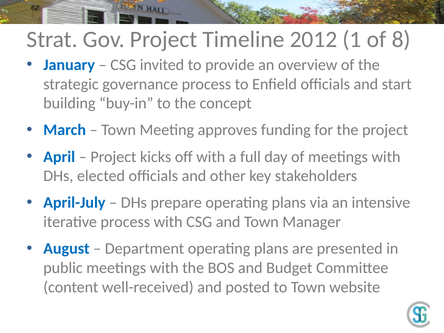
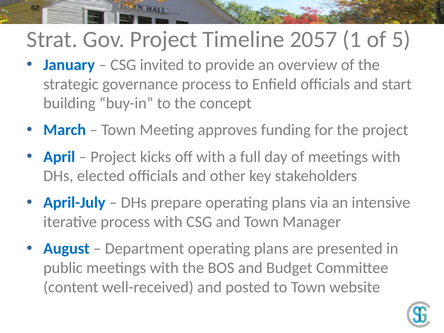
2012: 2012 -> 2057 (313, 39)
8: 8 -> 5 (401, 39)
